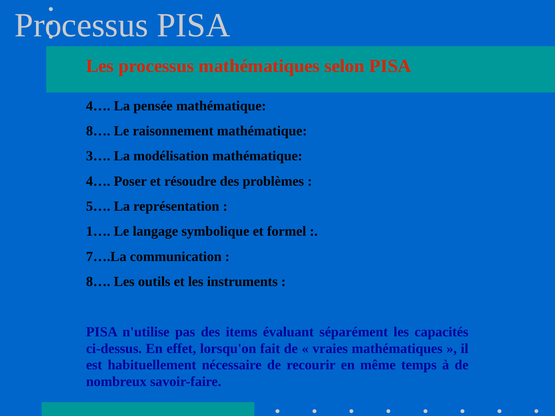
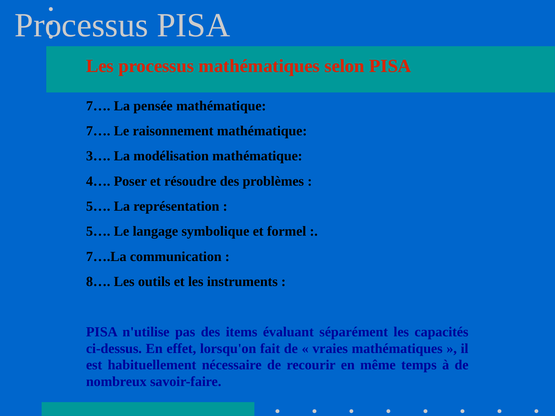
4…: 4… -> 7… (98, 106)
8…: 8… -> 7… (98, 131)
1…: 1… -> 5… (98, 231)
